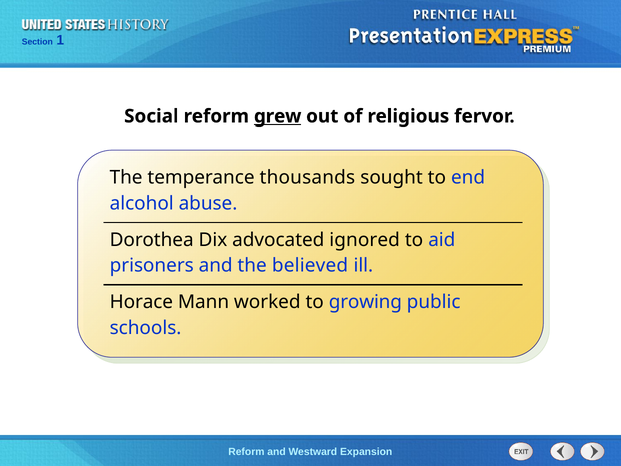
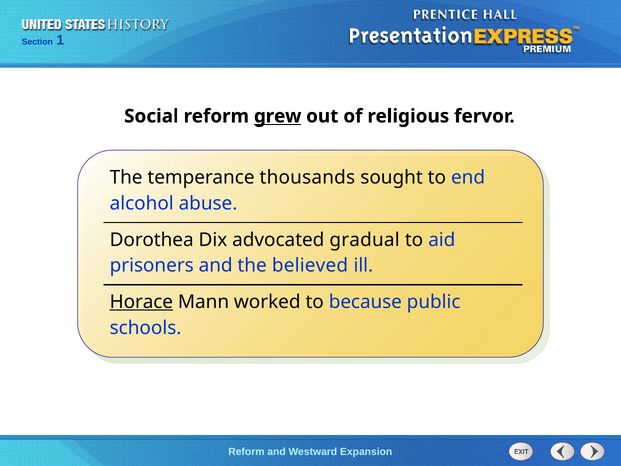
ignored: ignored -> gradual (365, 240)
Horace underline: none -> present (141, 302)
growing: growing -> because (365, 302)
